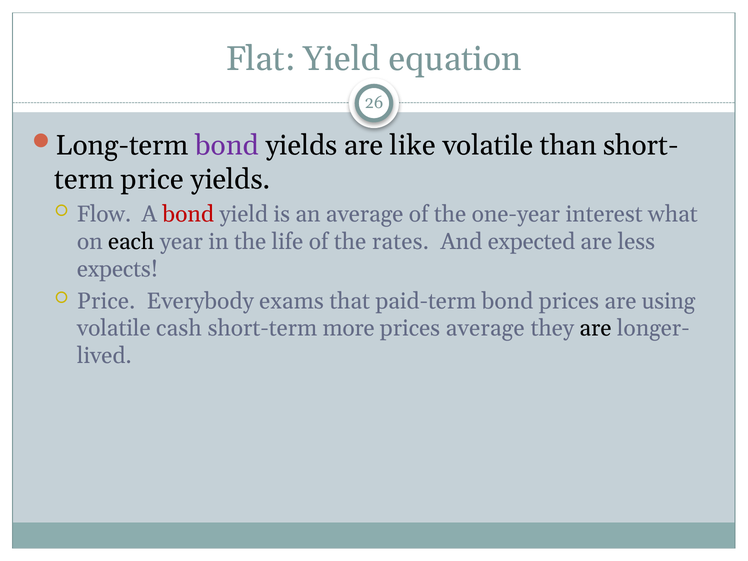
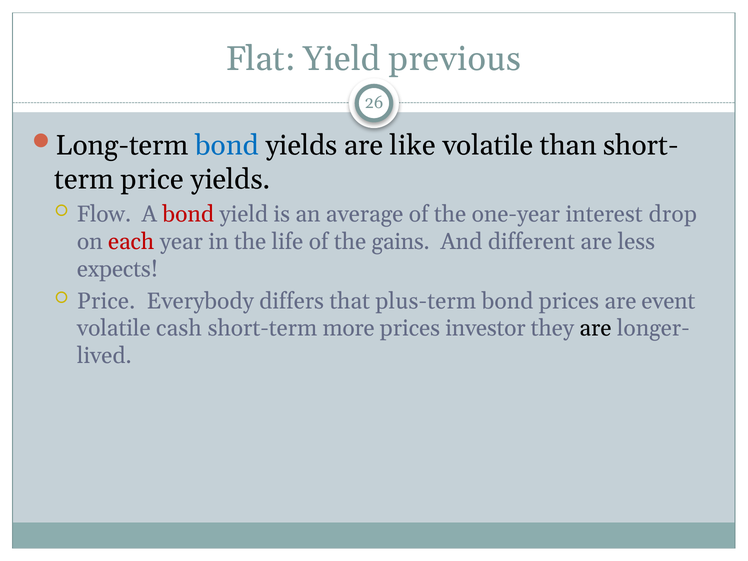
equation: equation -> previous (455, 59)
bond colour: purple -> blue (227, 146)
what: what -> drop (673, 214)
each colour: black -> red (131, 242)
rates: rates -> gains (401, 242)
expected: expected -> different (531, 242)
exams: exams -> differs (292, 301)
paid-term: paid-term -> plus-term (426, 301)
using: using -> event (668, 301)
prices average: average -> investor (485, 328)
